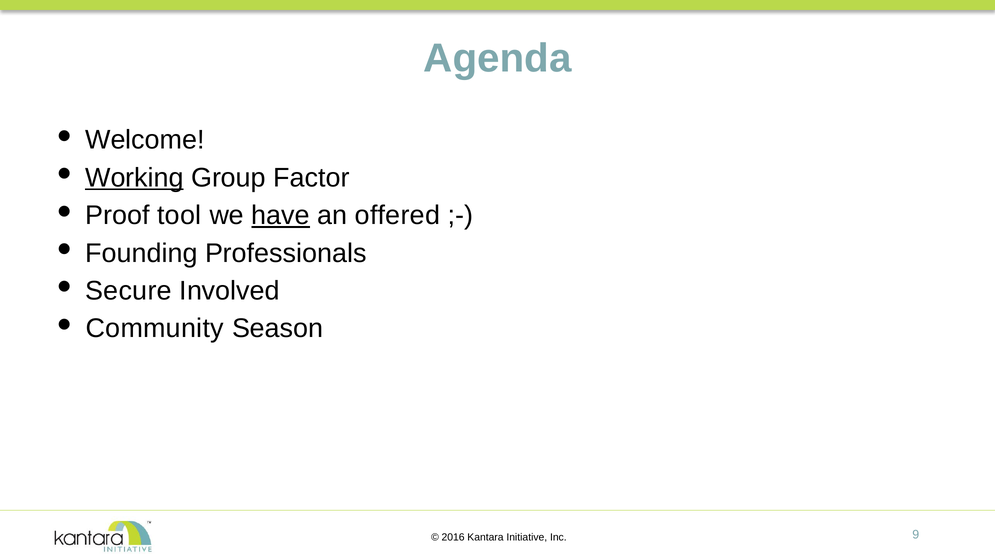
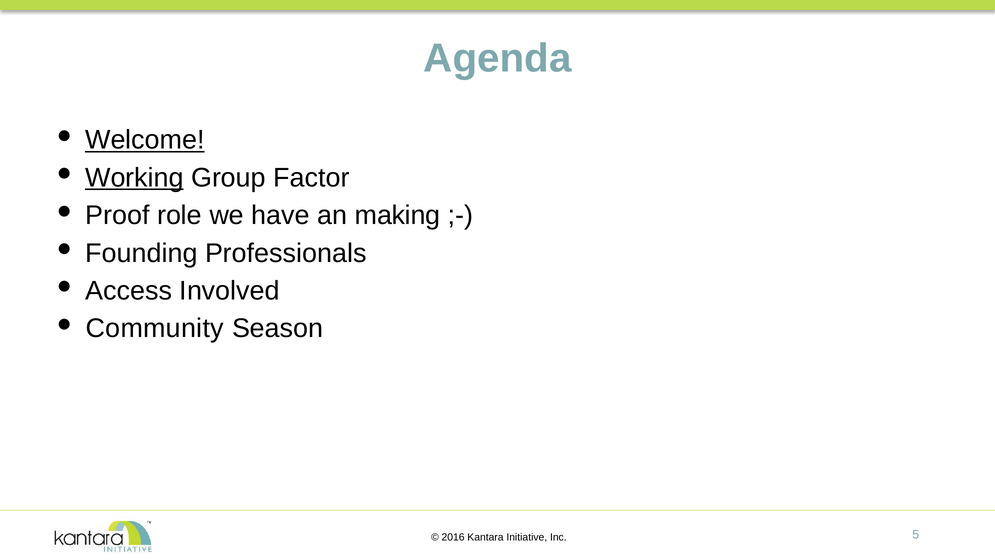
Welcome underline: none -> present (145, 140)
tool: tool -> role (179, 215)
have underline: present -> none (281, 215)
offered: offered -> making (398, 215)
Secure: Secure -> Access (129, 291)
9: 9 -> 5 (916, 534)
